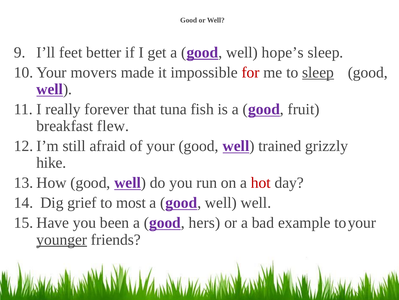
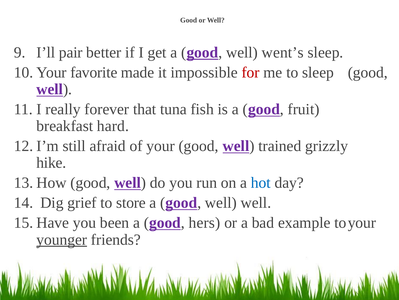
feet: feet -> pair (71, 52)
hope’s: hope’s -> went’s (283, 52)
movers: movers -> favorite (94, 72)
sleep underline: present -> none (318, 72)
flew: flew -> hard (113, 126)
hot colour: red -> blue (261, 182)
most: most -> store (131, 202)
